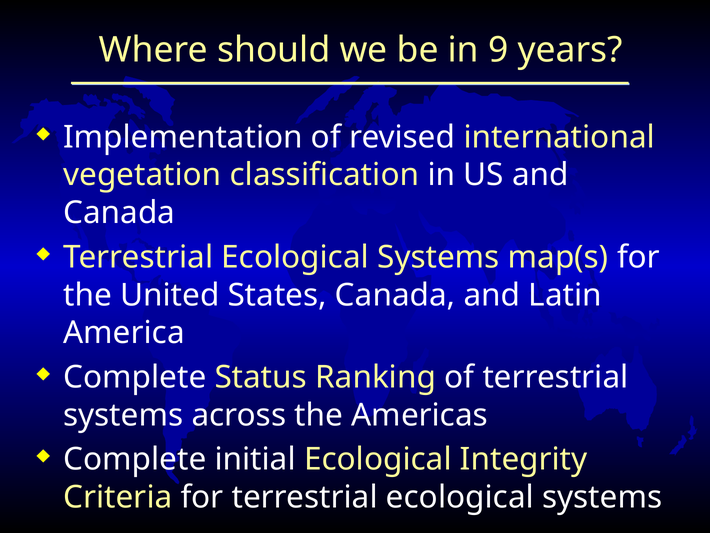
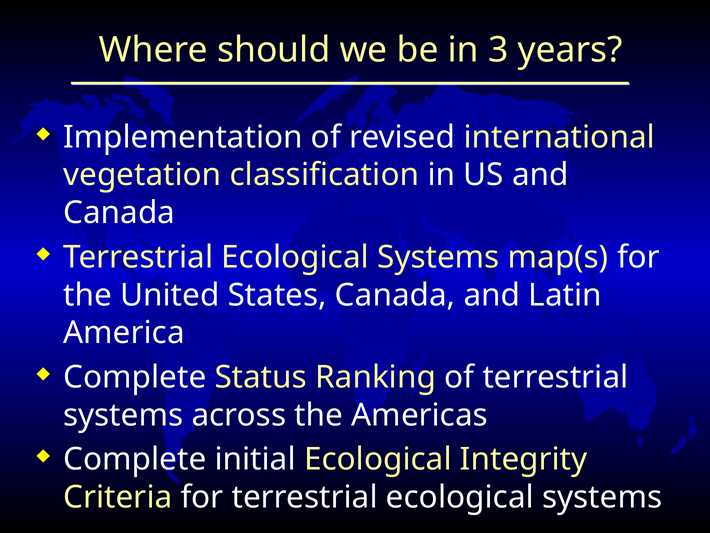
9: 9 -> 3 (498, 50)
